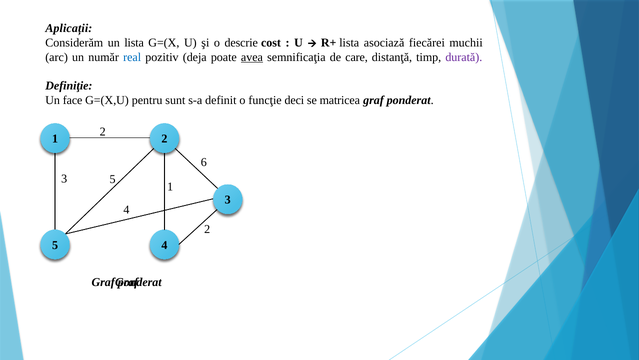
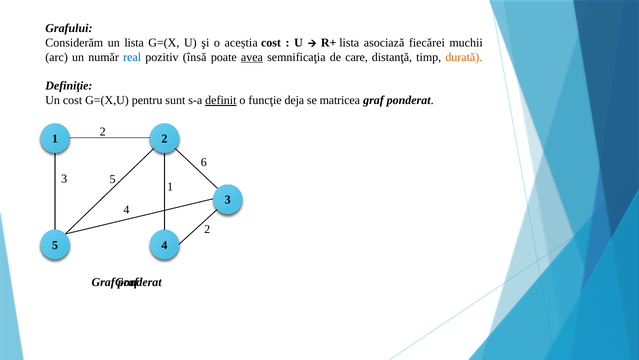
Aplicații: Aplicații -> Grafului (69, 28)
descrie: descrie -> aceștia (241, 43)
deja: deja -> însă (195, 57)
durată colour: purple -> orange (464, 57)
Un face: face -> cost (73, 100)
definit underline: none -> present (221, 100)
deci: deci -> deja (294, 100)
